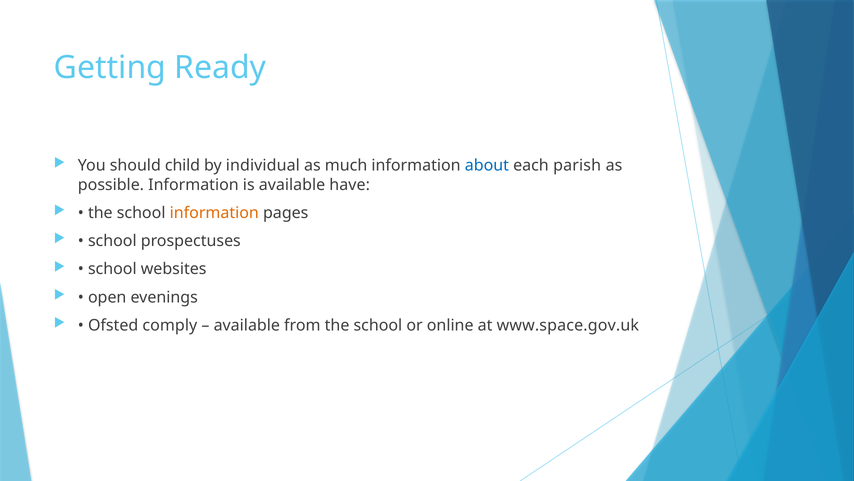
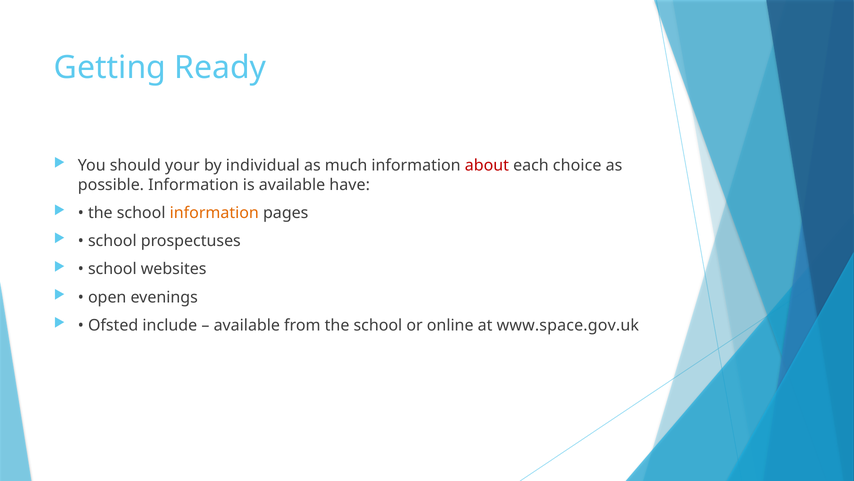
child: child -> your (182, 165)
about colour: blue -> red (487, 165)
parish: parish -> choice (577, 165)
comply: comply -> include (170, 325)
